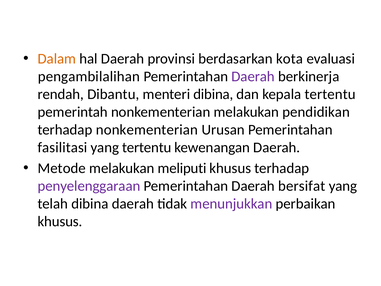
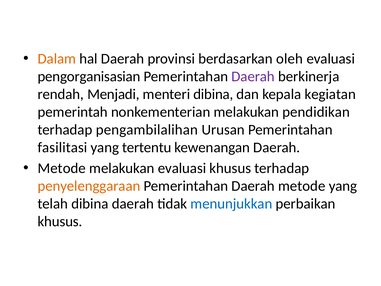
kota: kota -> oleh (290, 59)
pengambilalihan: pengambilalihan -> pengorganisasian (89, 76)
Dibantu: Dibantu -> Menjadi (113, 94)
kepala tertentu: tertentu -> kegiatan (330, 94)
terhadap nonkementerian: nonkementerian -> pengambilalihan (147, 130)
melakukan meliputi: meliputi -> evaluasi (182, 168)
penyelenggaraan colour: purple -> orange (89, 186)
Daerah bersifat: bersifat -> metode (302, 186)
menunjukkan colour: purple -> blue (231, 204)
